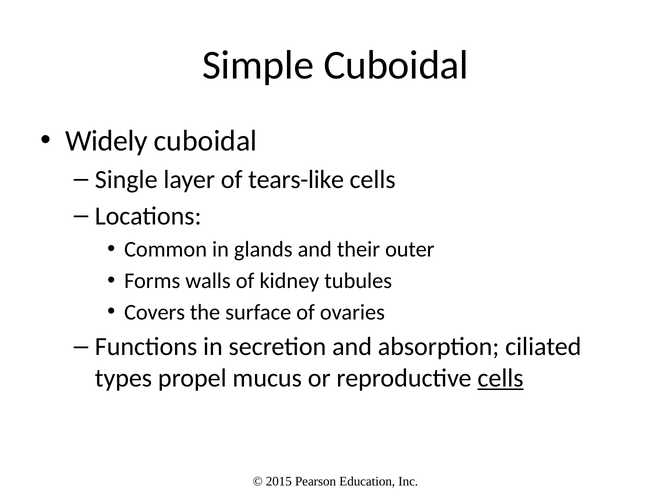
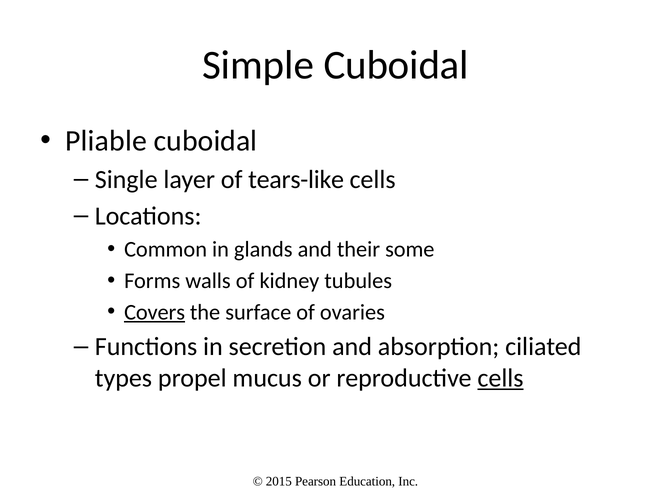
Widely: Widely -> Pliable (106, 141)
outer: outer -> some (410, 249)
Covers underline: none -> present (155, 312)
